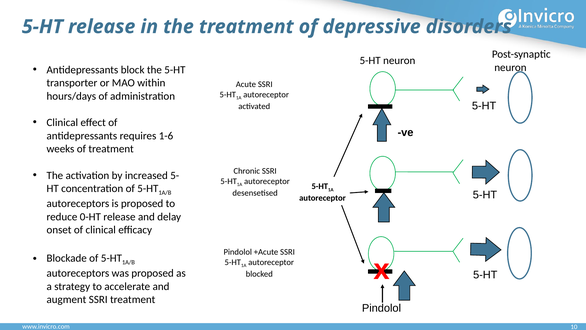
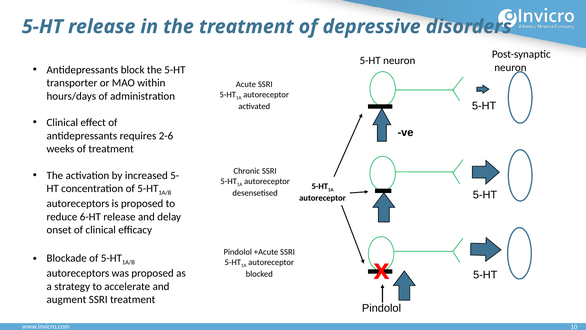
1-6: 1-6 -> 2-6 (166, 136)
0-HT: 0-HT -> 6-HT (90, 217)
